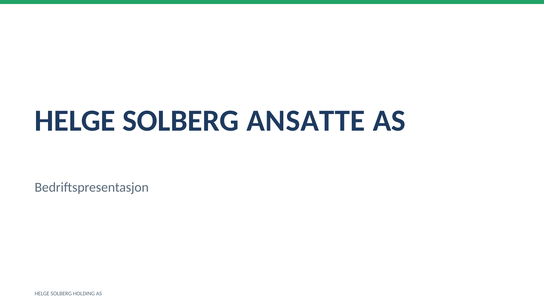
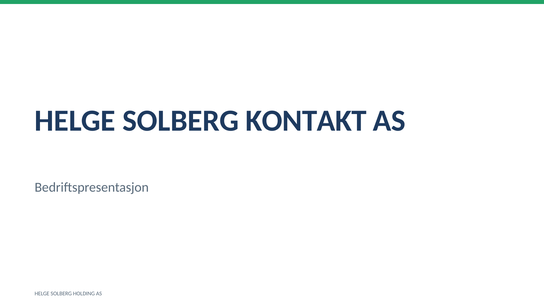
ANSATTE: ANSATTE -> KONTAKT (306, 121)
